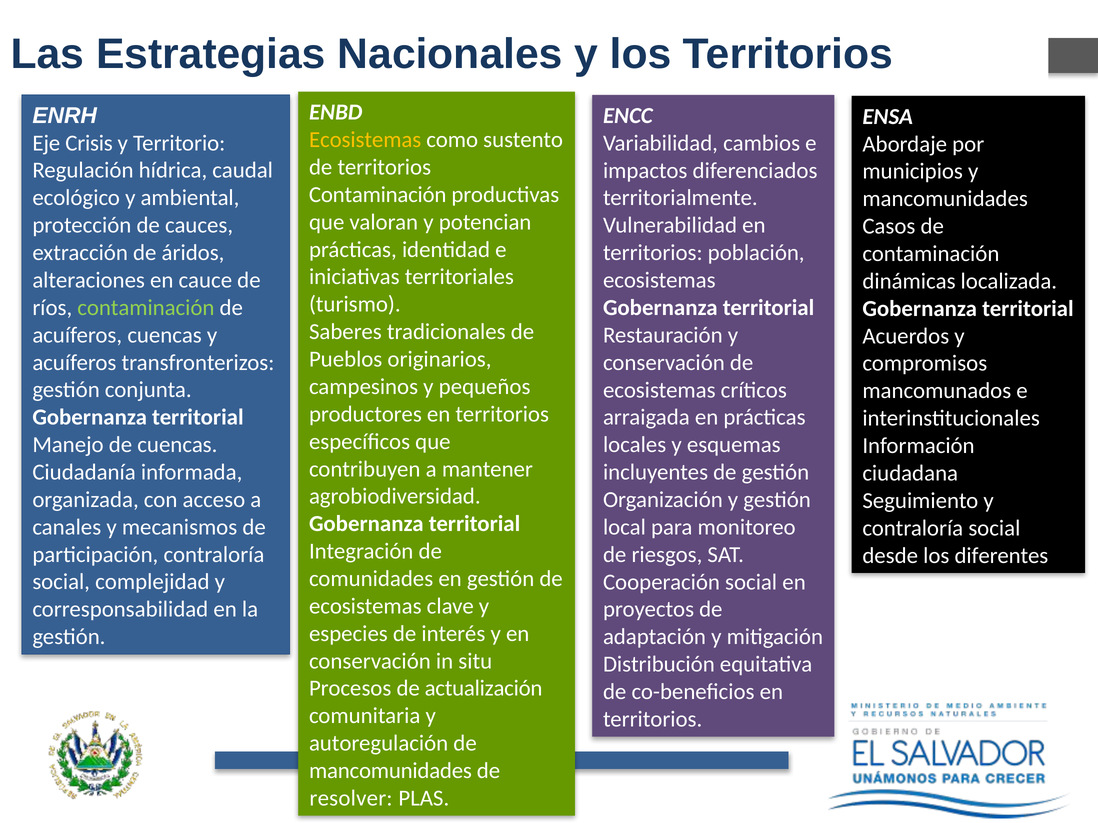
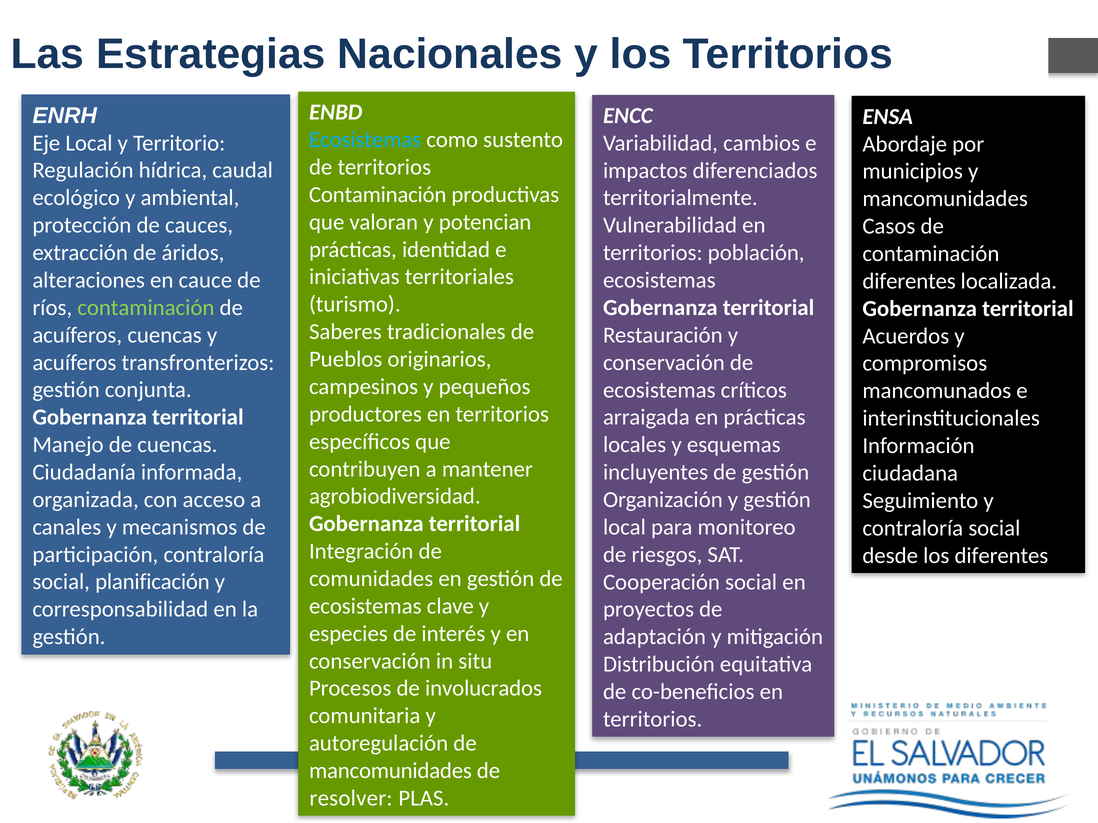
Ecosistemas colour: yellow -> light blue (365, 140)
Eje Crisis: Crisis -> Local (89, 143)
dinámicas: dinámicas -> diferentes (909, 281)
complejidad: complejidad -> planificación (152, 582)
actualización: actualización -> involucrados (484, 689)
